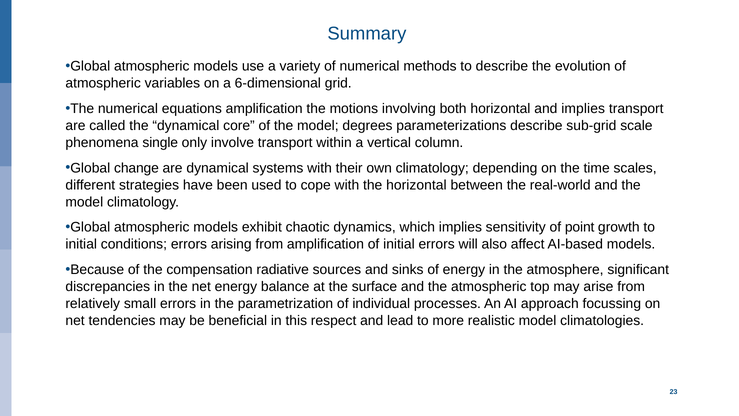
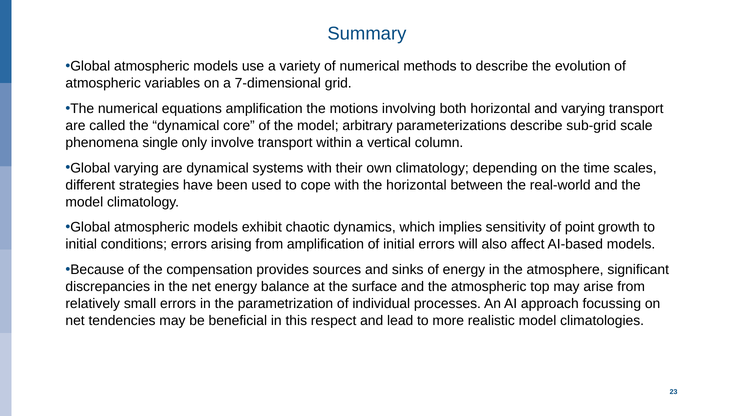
6-dimensional: 6-dimensional -> 7-dimensional (278, 83)
and implies: implies -> varying (583, 109)
degrees: degrees -> arbitrary (368, 126)
Global change: change -> varying (136, 168)
radiative: radiative -> provides (283, 270)
